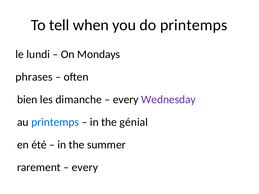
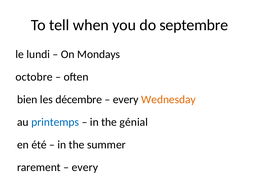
do printemps: printemps -> septembre (194, 25)
phrases: phrases -> octobre (34, 77)
dimanche: dimanche -> décembre (79, 100)
Wednesday colour: purple -> orange (168, 100)
